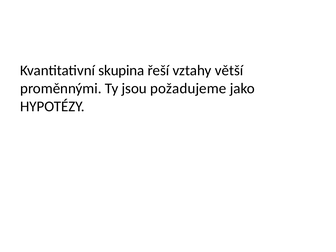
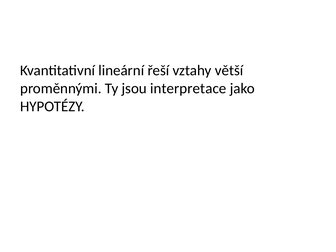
skupina: skupina -> lineární (121, 70)
požadujeme: požadujeme -> interpretace (188, 88)
